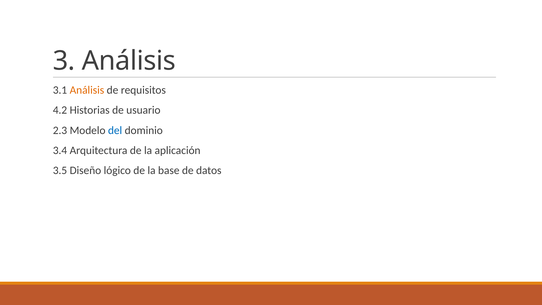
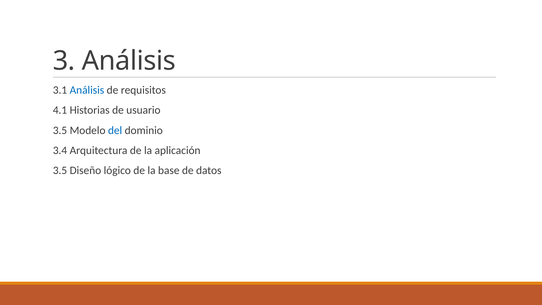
Análisis colour: orange -> blue (87, 90)
4.2: 4.2 -> 4.1 (60, 110)
2.3: 2.3 -> 3.5 (60, 130)
